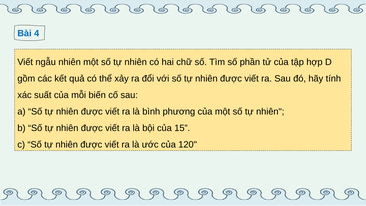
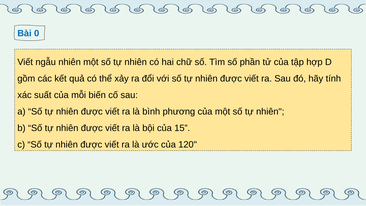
4: 4 -> 0 (37, 33)
